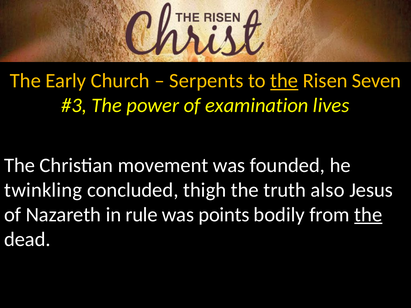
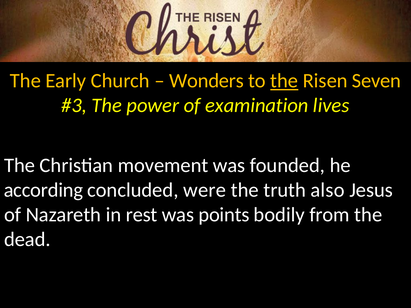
Serpents: Serpents -> Wonders (206, 81)
twinkling: twinkling -> according (43, 190)
thigh: thigh -> were (205, 190)
rule: rule -> rest (142, 215)
the underline: present -> none (368, 215)
